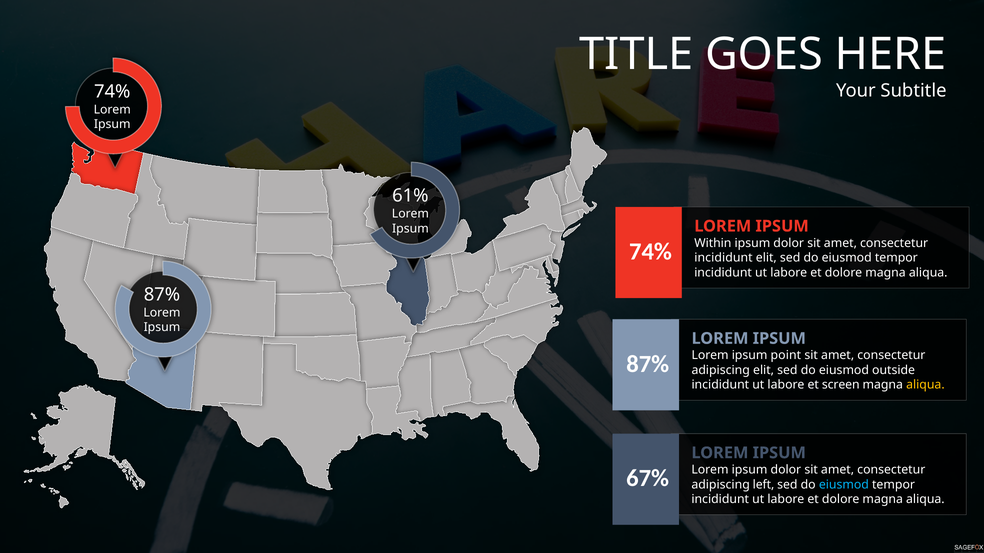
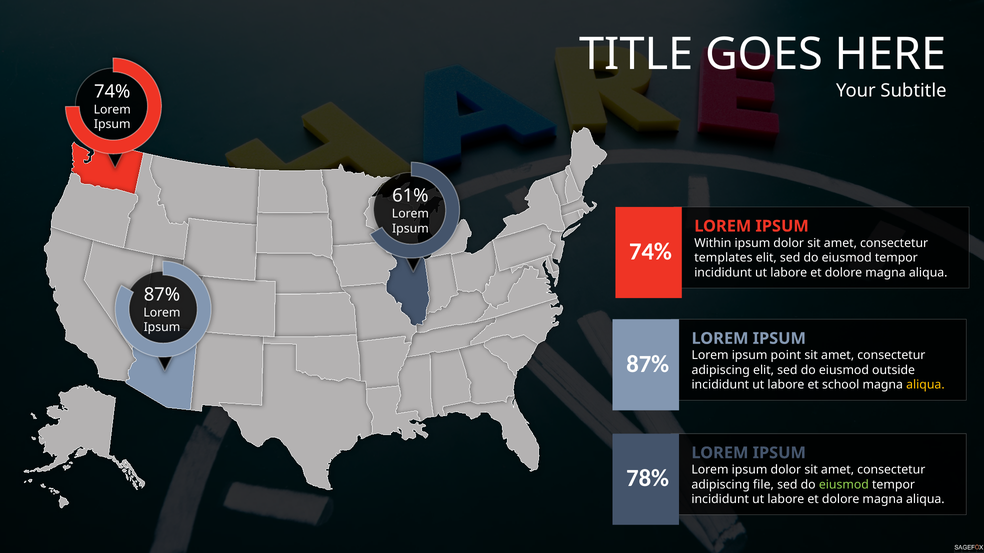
incididunt: incididunt -> templates (723, 258)
screen: screen -> school (841, 385)
67%: 67% -> 78% (648, 479)
left: left -> file (763, 485)
eiusmod colour: light blue -> light green (844, 485)
